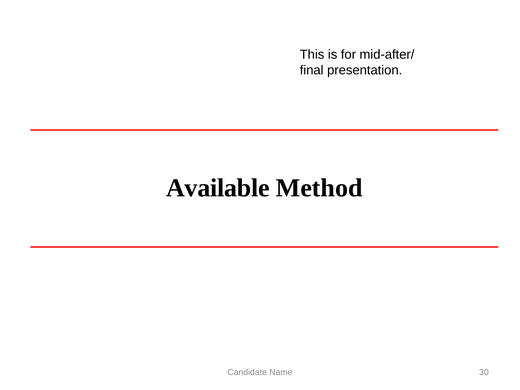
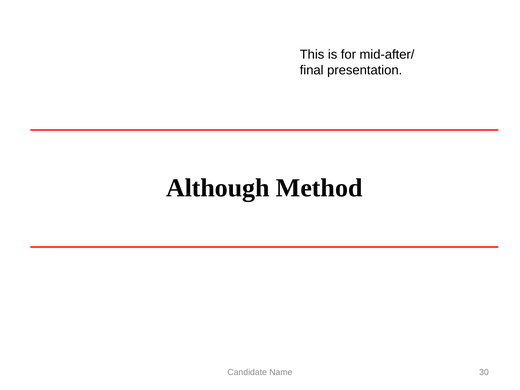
Available: Available -> Although (218, 188)
